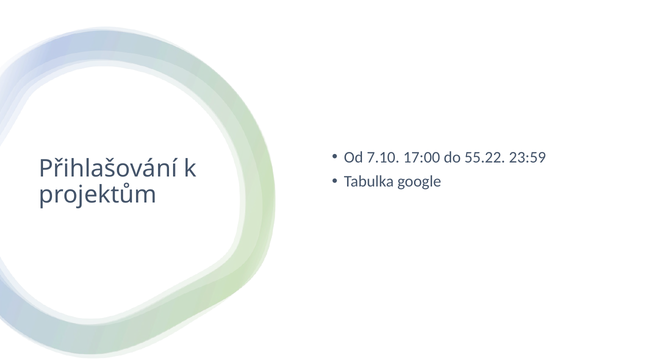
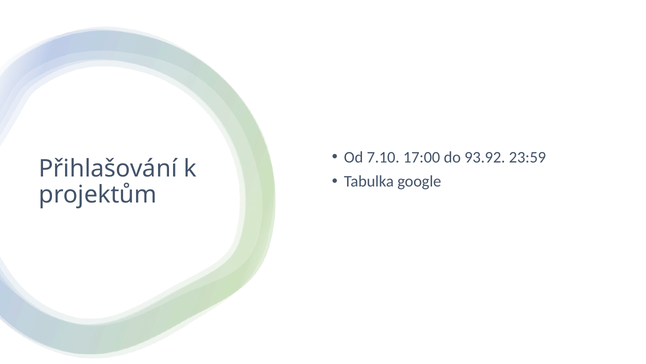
55.22: 55.22 -> 93.92 (485, 157)
